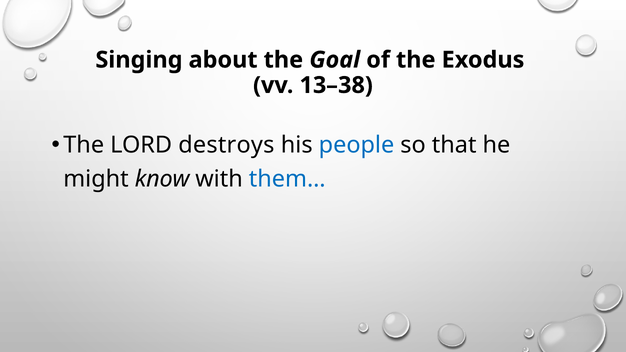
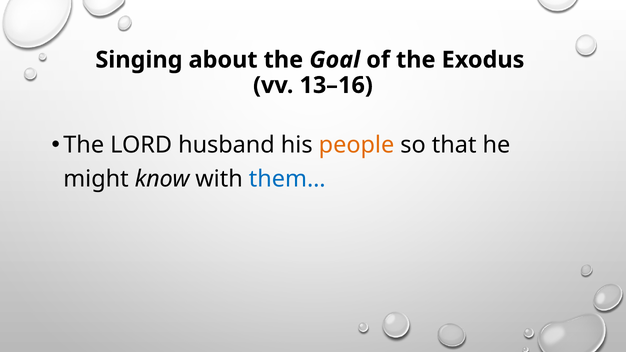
13–38: 13–38 -> 13–16 (336, 85)
destroys: destroys -> husband (226, 145)
people colour: blue -> orange (357, 145)
